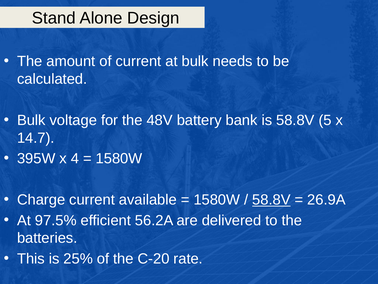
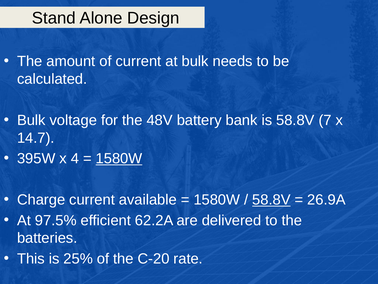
5: 5 -> 7 (325, 120)
1580W underline: none -> present (119, 158)
56.2A: 56.2A -> 62.2A (154, 220)
